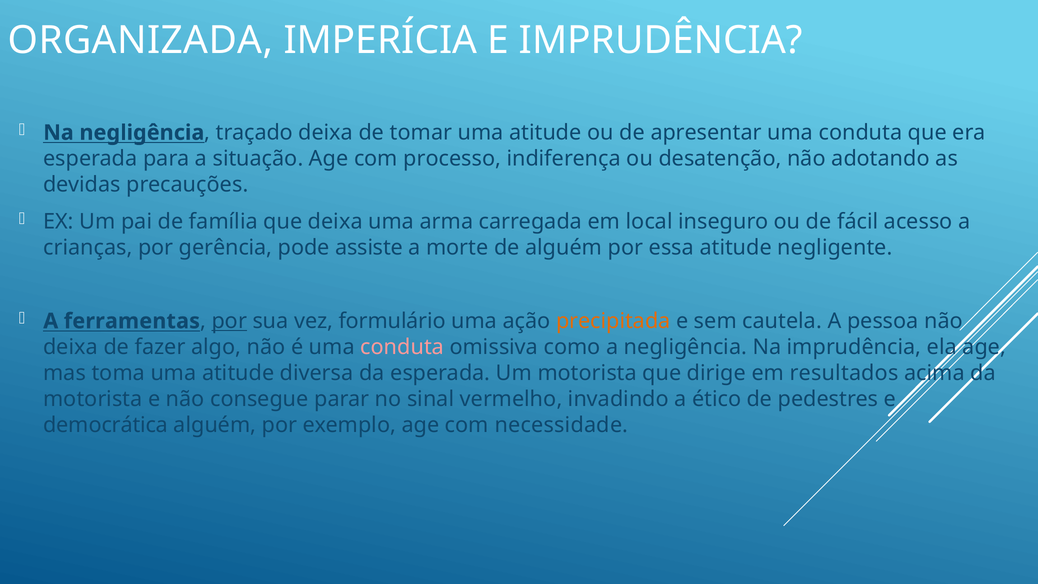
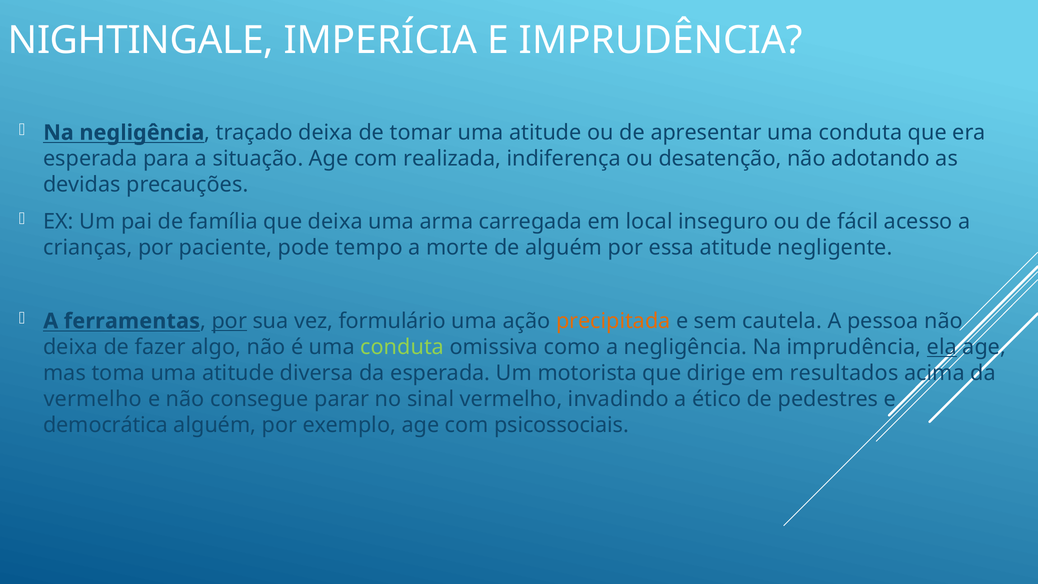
ORGANIZADA: ORGANIZADA -> NIGHTINGALE (141, 41)
processo: processo -> realizada (452, 159)
gerência: gerência -> paciente (226, 247)
assiste: assiste -> tempo (369, 247)
conduta colour: pink -> light green (402, 347)
ela underline: none -> present (942, 347)
motorista: motorista -> vermelho (93, 399)
necessidade: necessidade -> psicossociais (562, 425)
